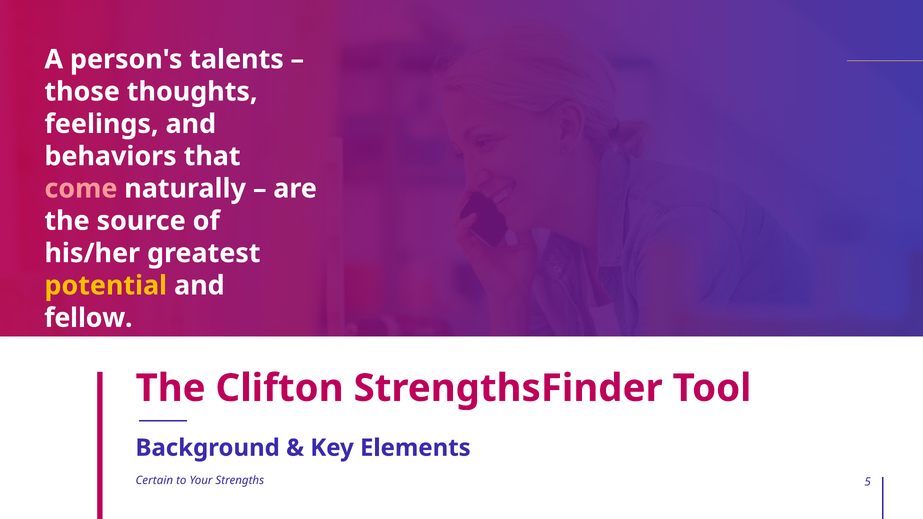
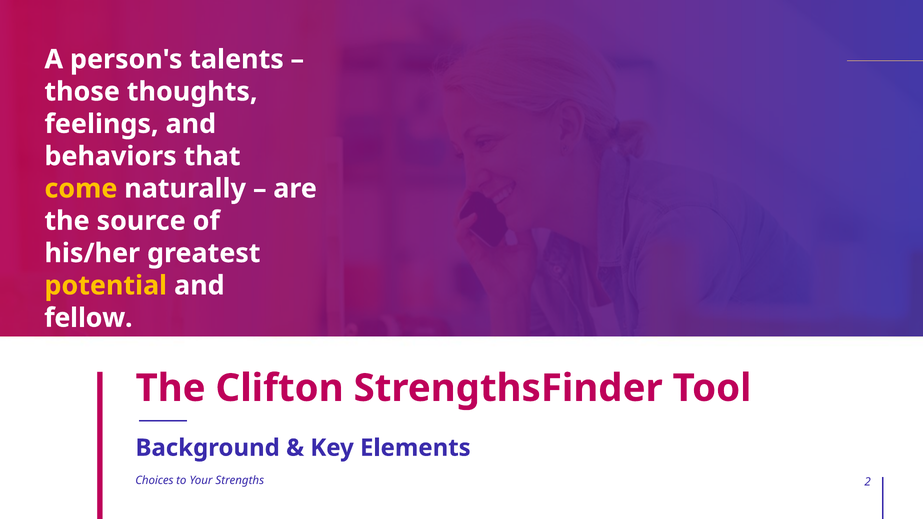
come colour: pink -> yellow (81, 189)
Certain: Certain -> Choices (154, 481)
5: 5 -> 2 (868, 482)
